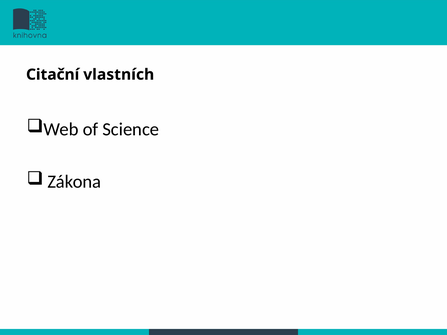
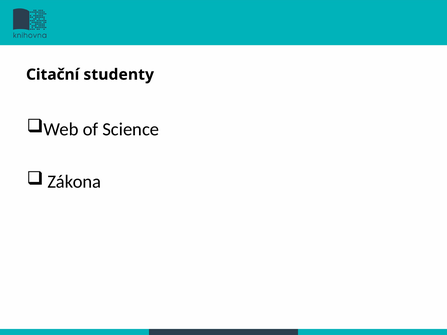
vlastních: vlastních -> studenty (119, 75)
